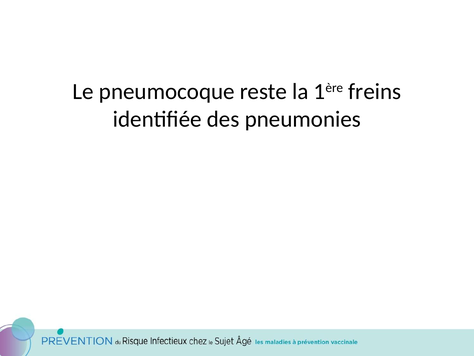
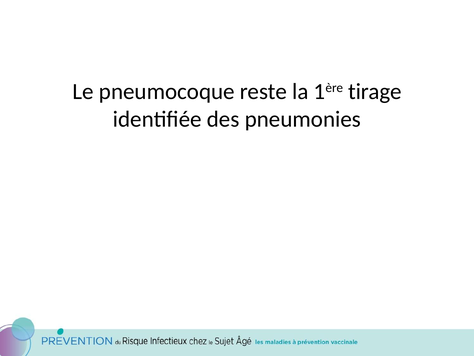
freins: freins -> tirage (375, 91)
